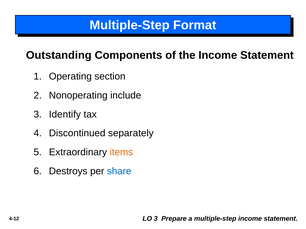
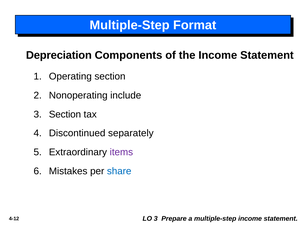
Outstanding: Outstanding -> Depreciation (59, 55)
3 Identify: Identify -> Section (65, 115)
items colour: orange -> purple (121, 152)
Destroys: Destroys -> Mistakes (68, 171)
